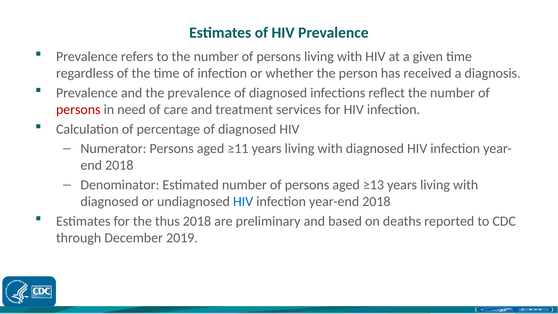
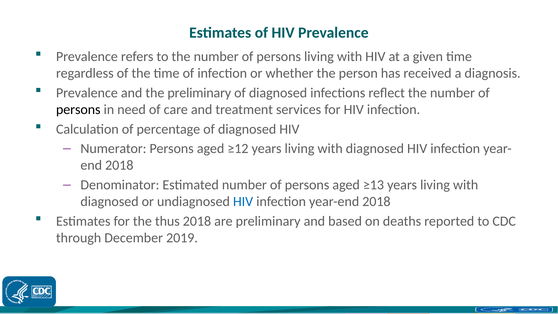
the prevalence: prevalence -> preliminary (199, 93)
persons colour: red -> black (78, 110)
≥11: ≥11 -> ≥12 (238, 149)
